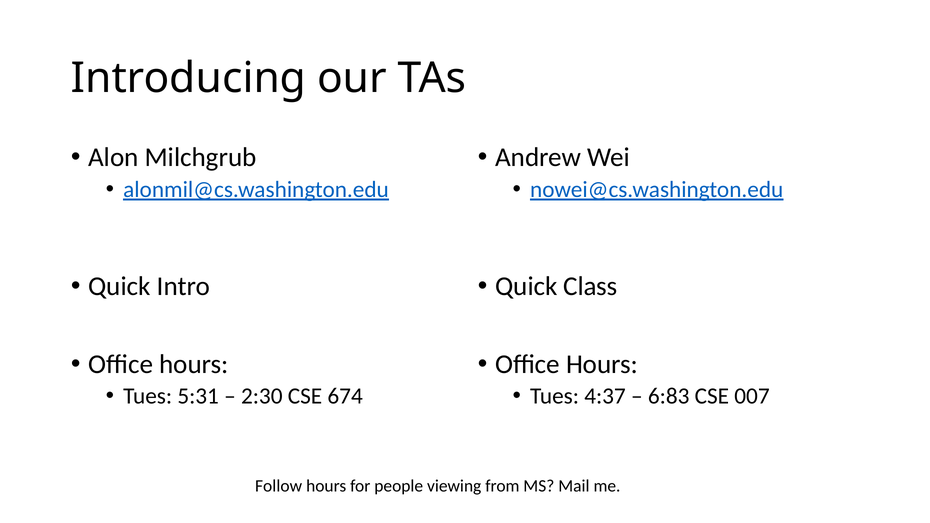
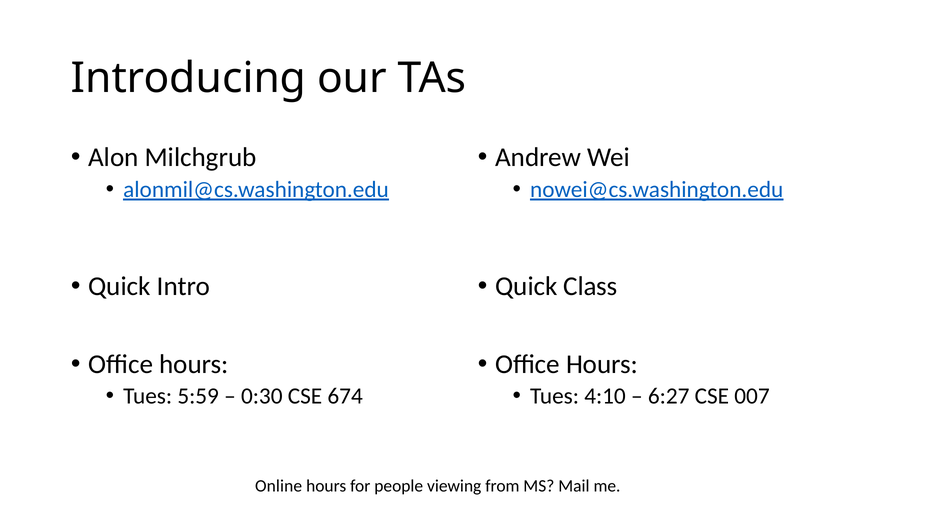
5:31: 5:31 -> 5:59 (198, 396)
2:30: 2:30 -> 0:30 (262, 396)
4:37: 4:37 -> 4:10 (605, 396)
6:83: 6:83 -> 6:27 (669, 396)
Follow: Follow -> Online (279, 486)
